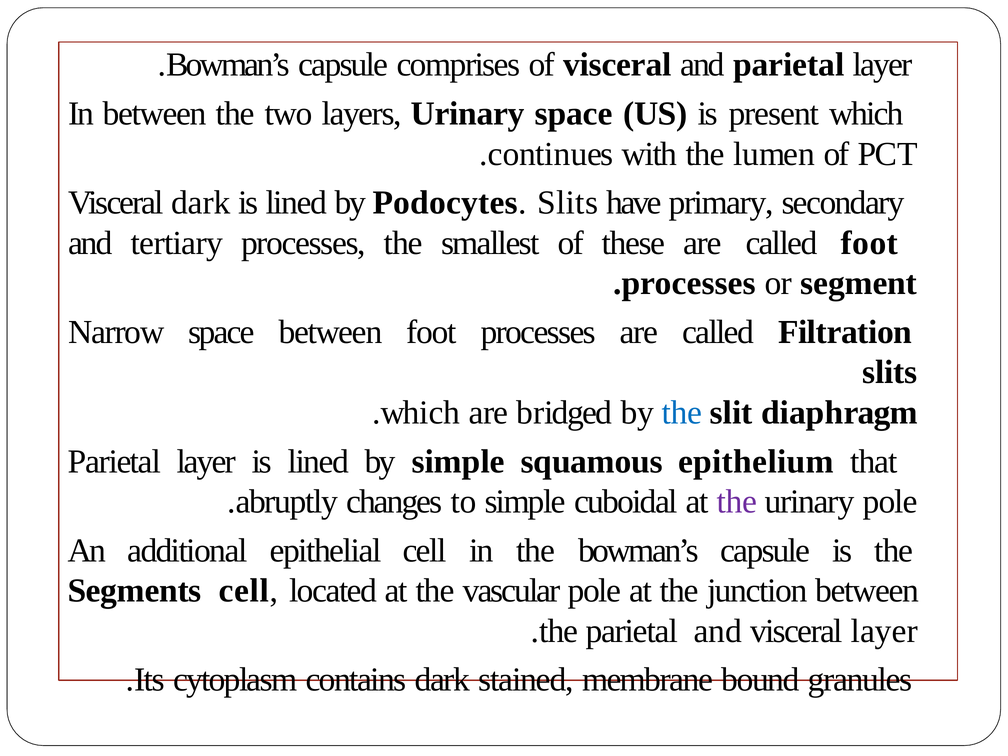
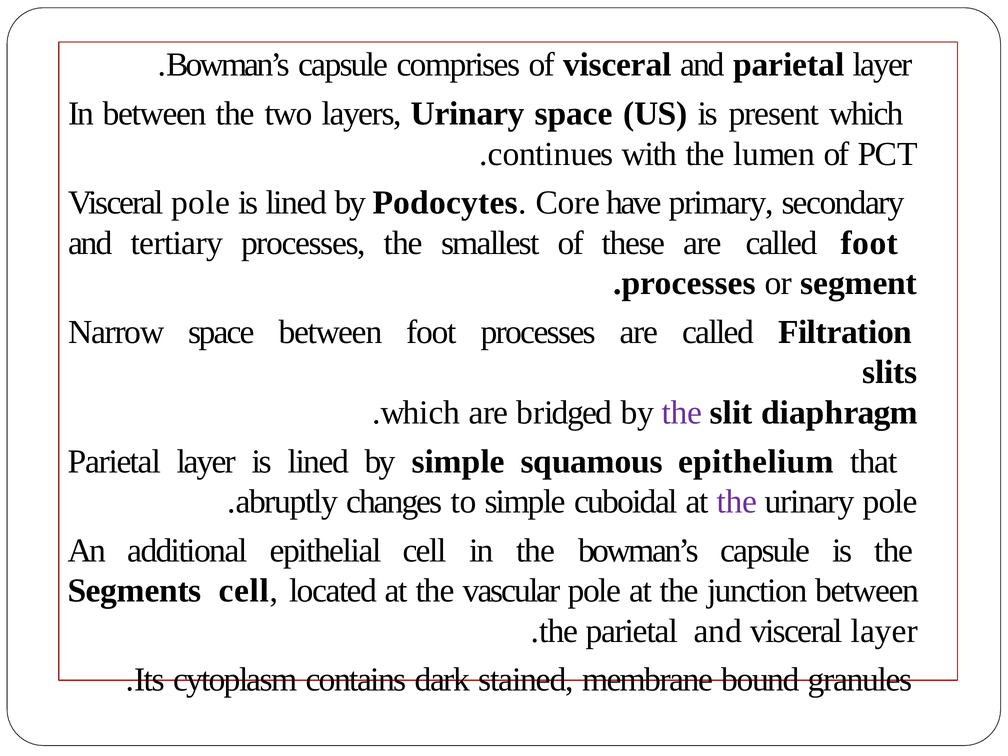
Visceral dark: dark -> pole (201, 203)
Podocytes Slits: Slits -> Core (568, 203)
the colour: blue -> purple (682, 413)
